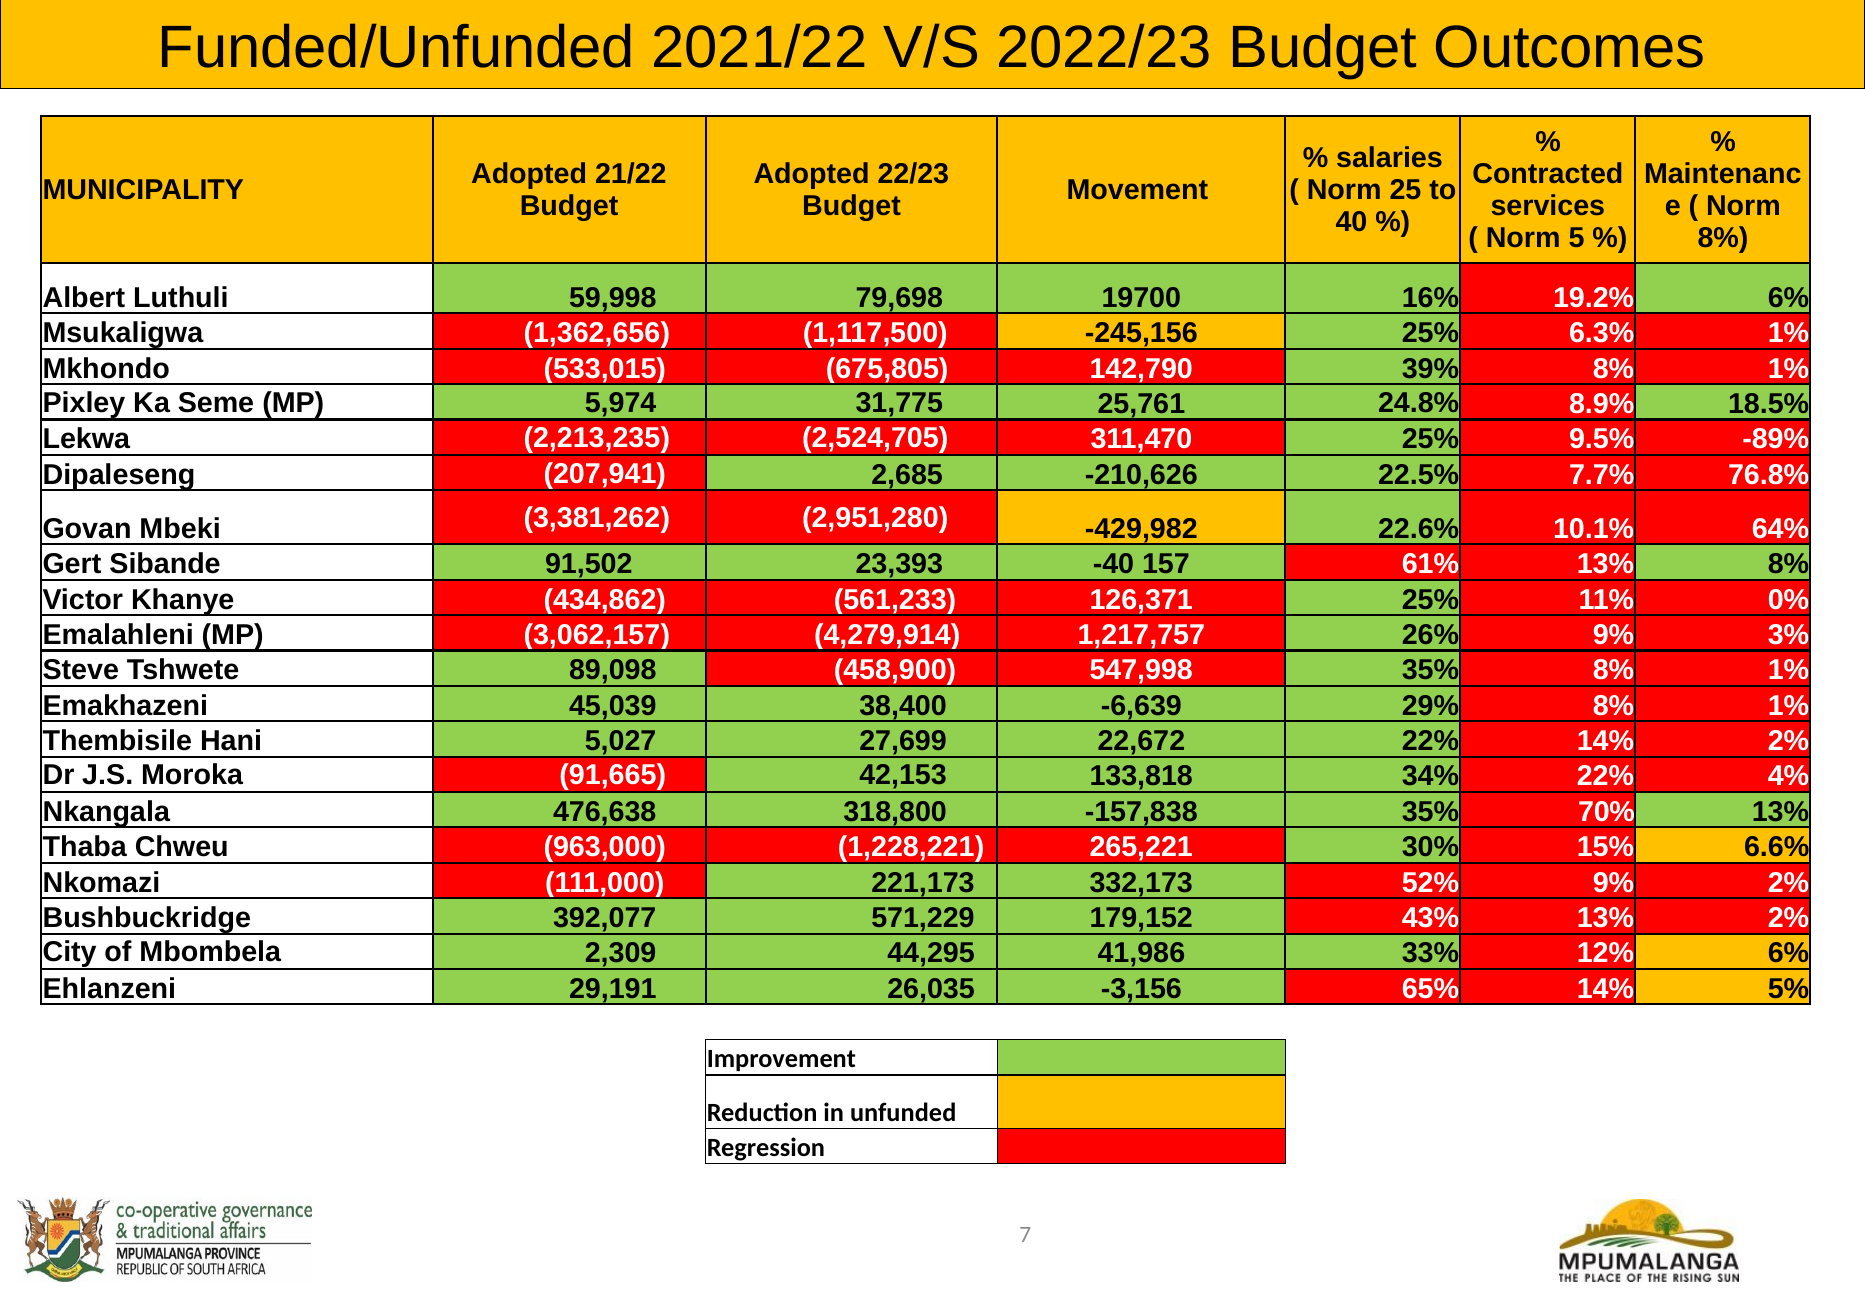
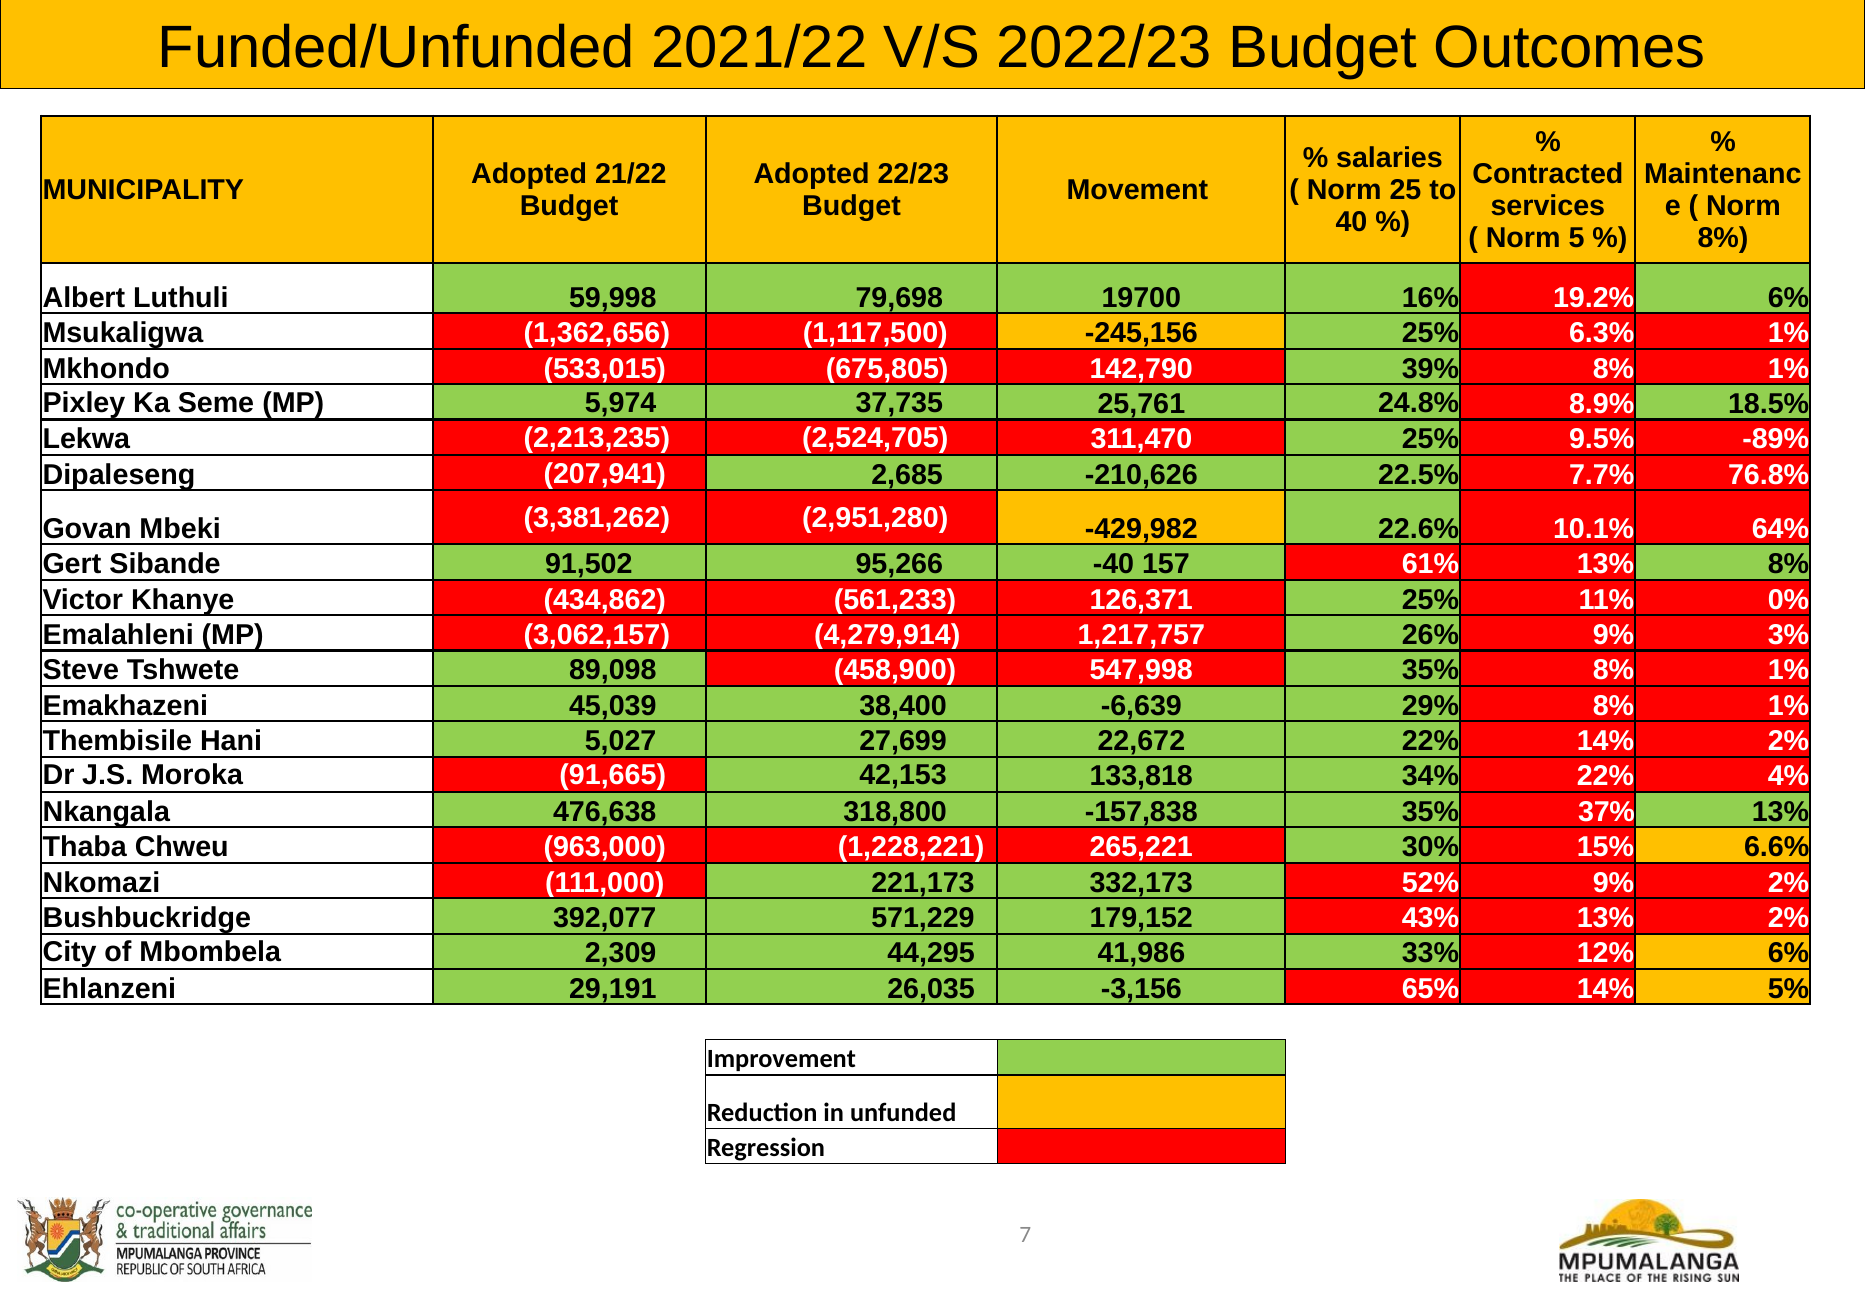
31,775: 31,775 -> 37,735 (899, 403)
23,393: 23,393 -> 95,266 (899, 564)
70%: 70% -> 37% (1607, 812)
